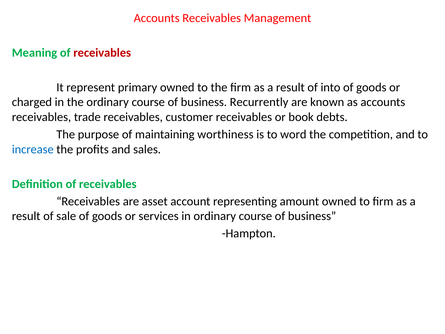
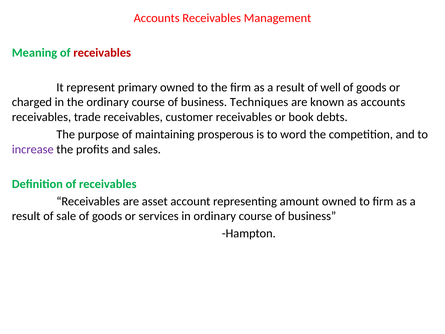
into: into -> well (331, 87)
Recurrently: Recurrently -> Techniques (259, 102)
worthiness: worthiness -> prosperous (225, 134)
increase colour: blue -> purple (33, 149)
